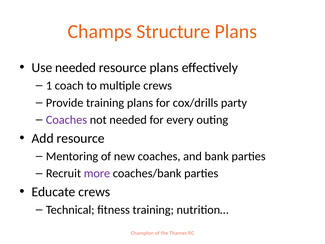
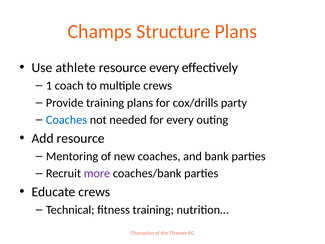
Use needed: needed -> athlete (76, 68)
resource plans: plans -> every (164, 68)
Coaches colour: purple -> blue (66, 120)
